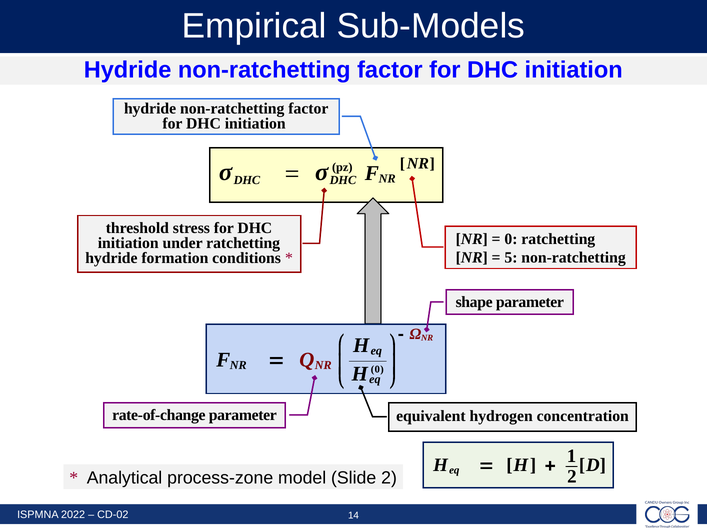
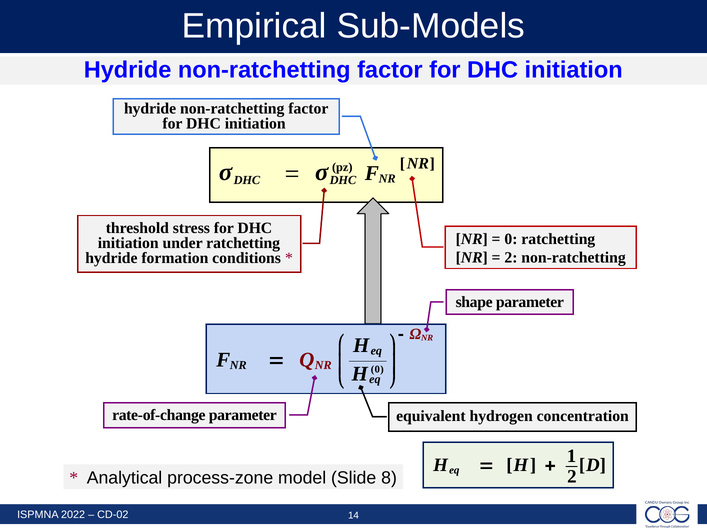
5: 5 -> 2 (511, 258)
Slide 2: 2 -> 8 (389, 478)
